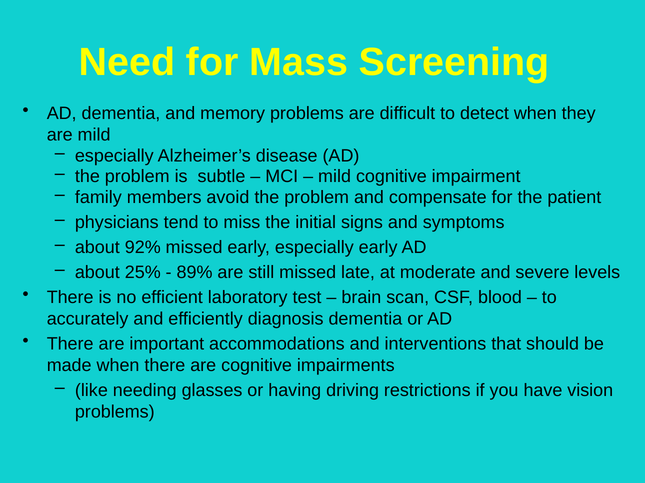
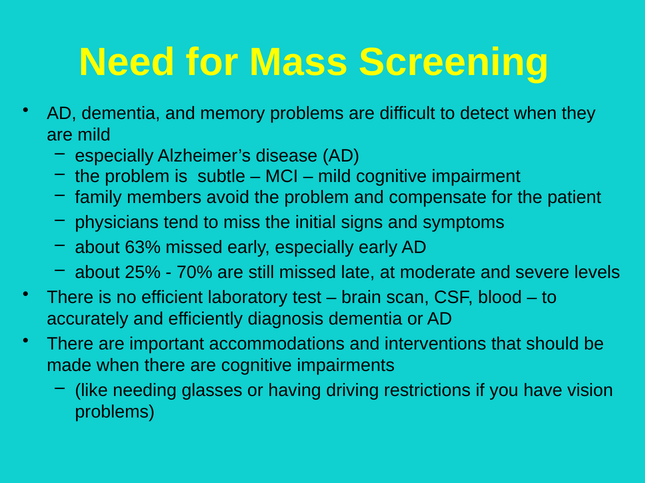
92%: 92% -> 63% (143, 248)
89%: 89% -> 70% (195, 273)
